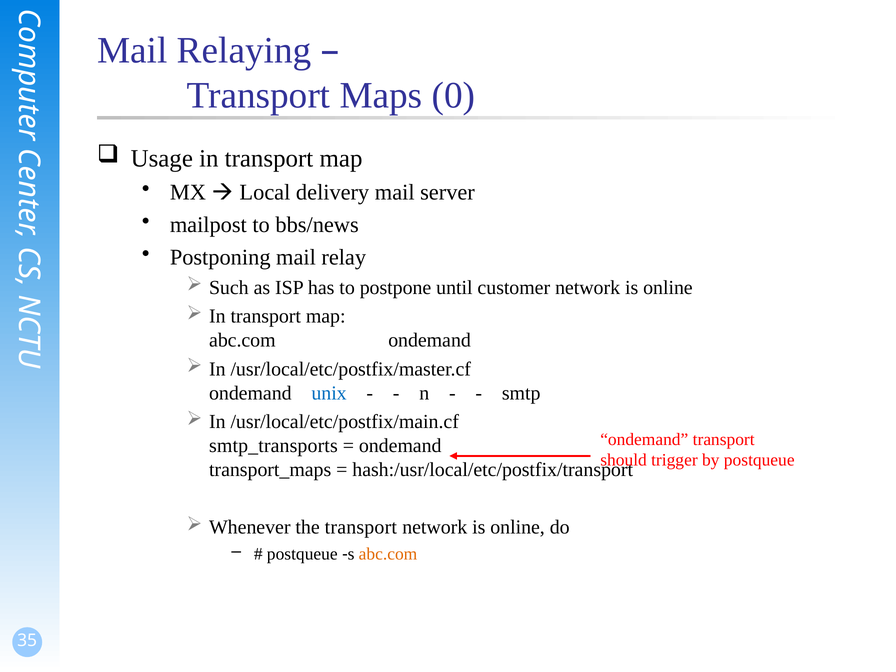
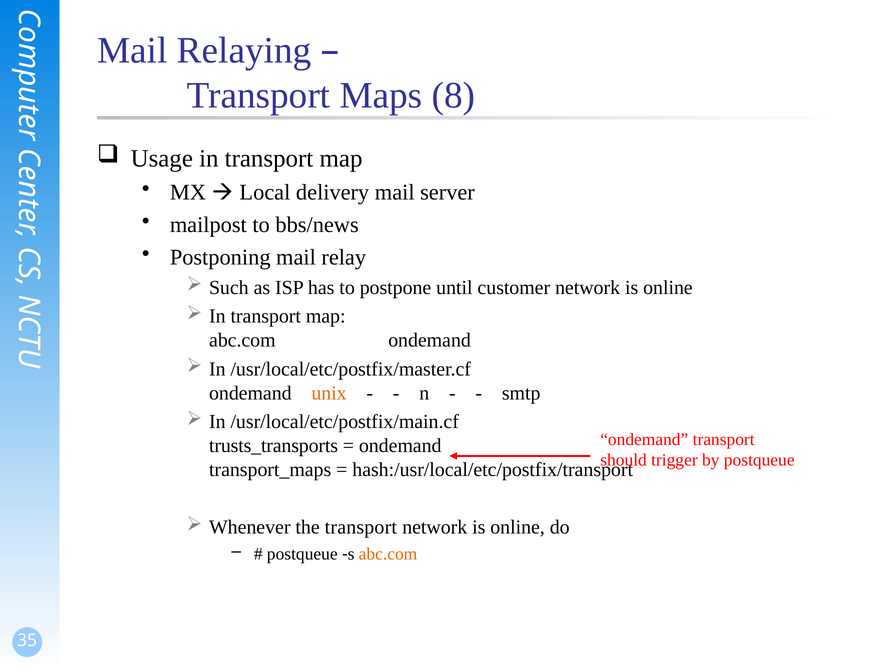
0: 0 -> 8 (454, 95)
unix colour: blue -> orange (329, 393)
smtp_transports: smtp_transports -> trusts_transports (274, 446)
